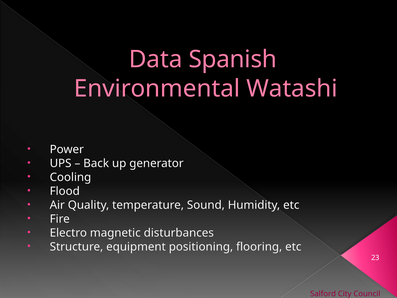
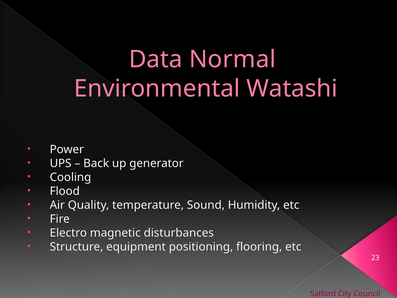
Spanish: Spanish -> Normal (233, 59)
